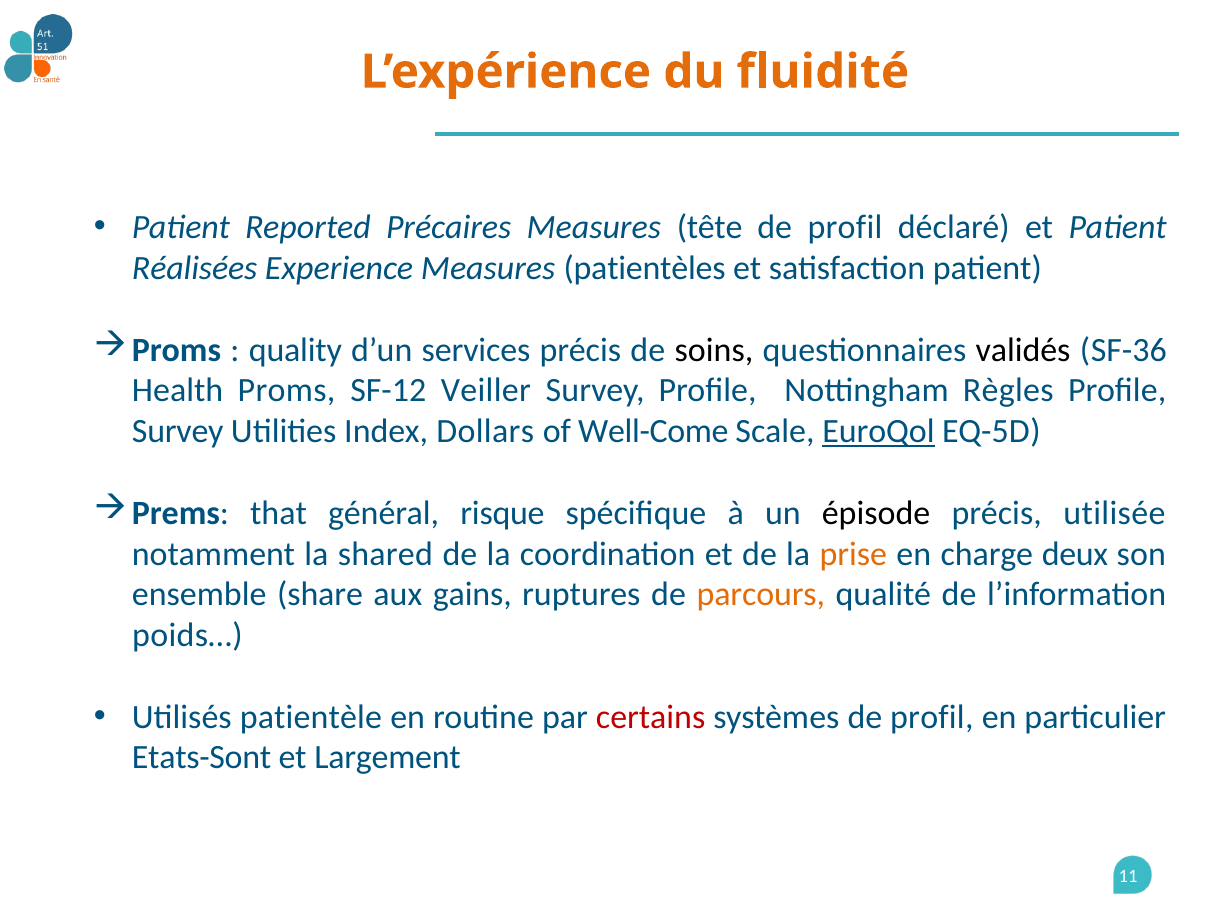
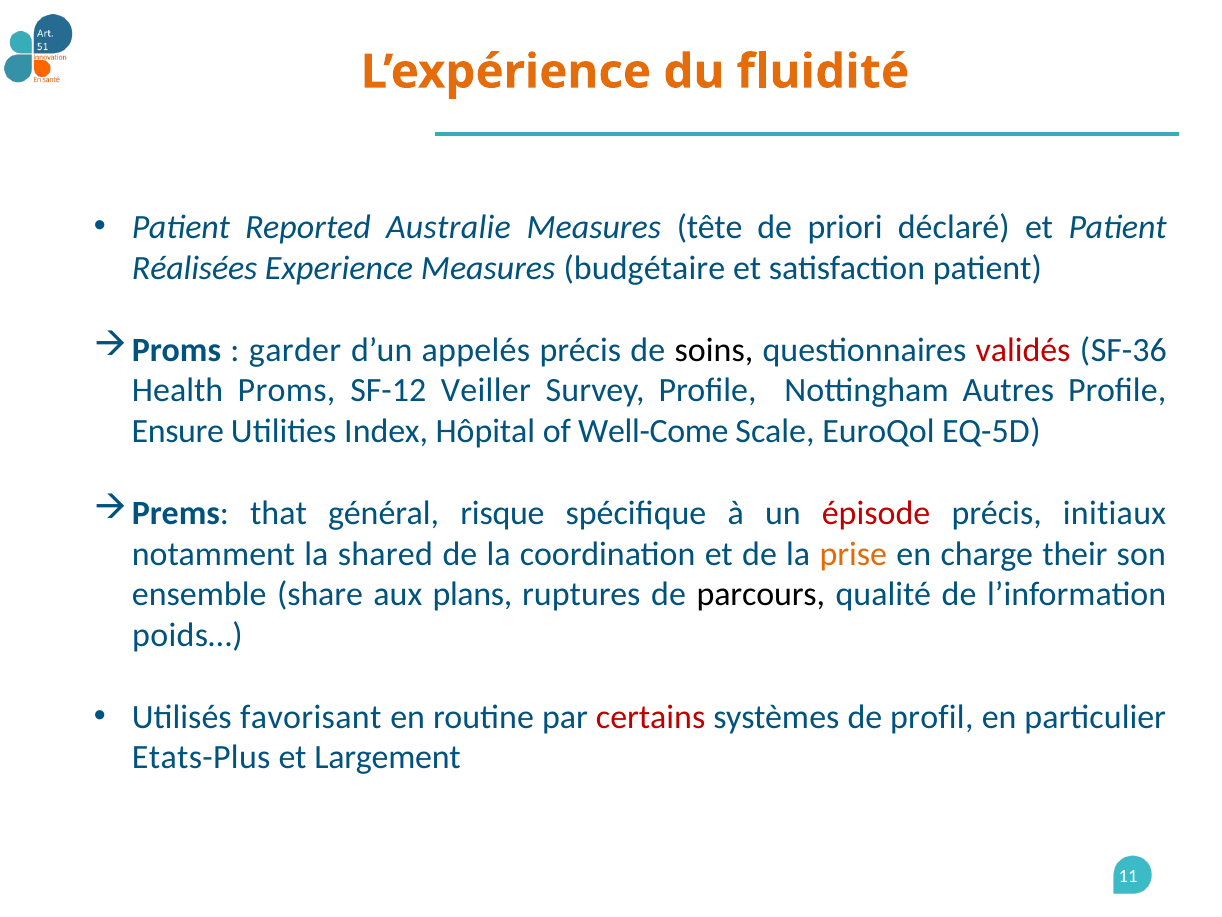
Précaires: Précaires -> Australie (448, 228)
profil: profil -> priori (845, 228)
patientèles: patientèles -> budgétaire (644, 268)
quality: quality -> garder (295, 350)
services: services -> appelés (476, 350)
validés colour: black -> red (1023, 350)
Règles: Règles -> Autres (1008, 391)
Survey: Survey -> Ensure (178, 431)
Dollars: Dollars -> Hôpital (485, 431)
EuroQol underline: present -> none (878, 431)
épisode colour: black -> red (876, 513)
utilisée: utilisée -> initiaux (1114, 513)
deux: deux -> their (1075, 554)
gains: gains -> plans (472, 594)
parcours colour: orange -> black (761, 594)
patientèle: patientèle -> favorisant (311, 717)
Etats-Sont: Etats-Sont -> Etats-Plus (201, 757)
